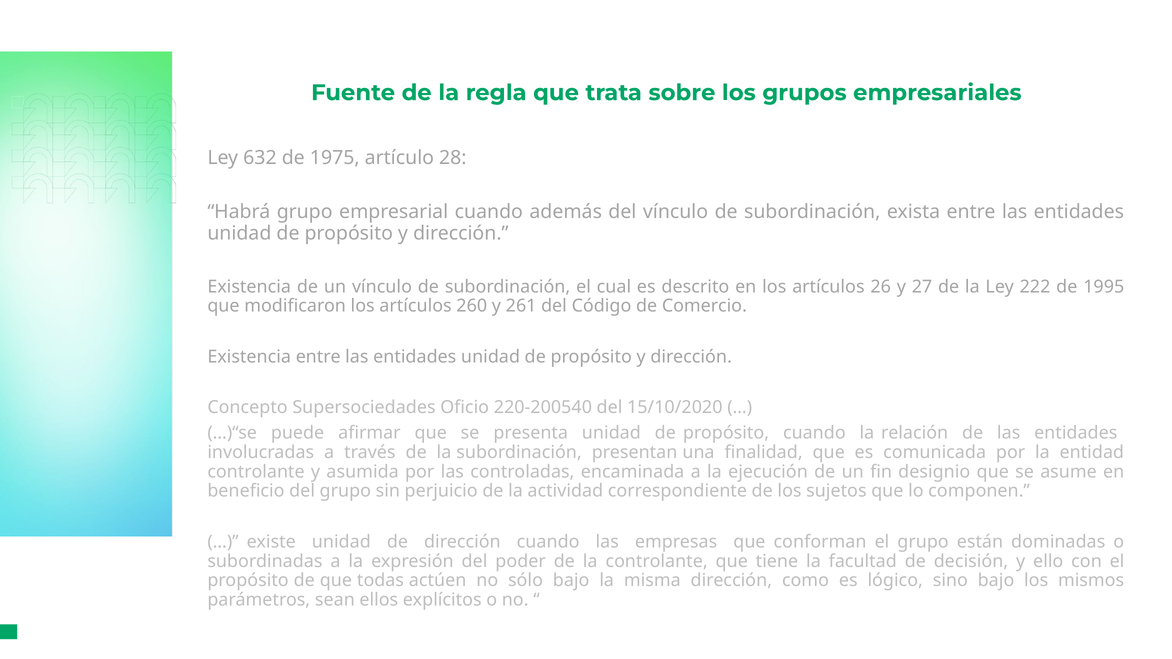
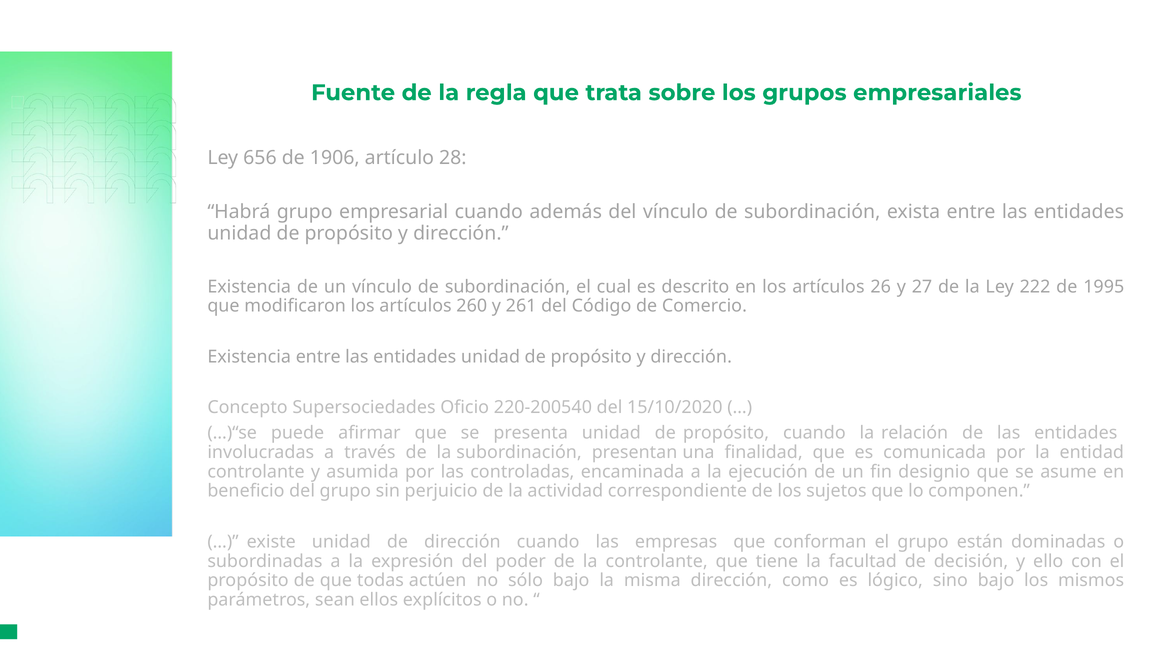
632: 632 -> 656 (260, 158)
1975: 1975 -> 1906 (335, 158)
